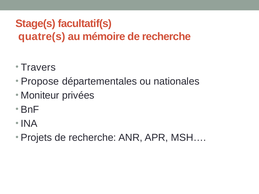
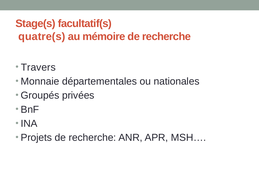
Propose: Propose -> Monnaie (40, 82)
Moniteur: Moniteur -> Groupés (40, 96)
